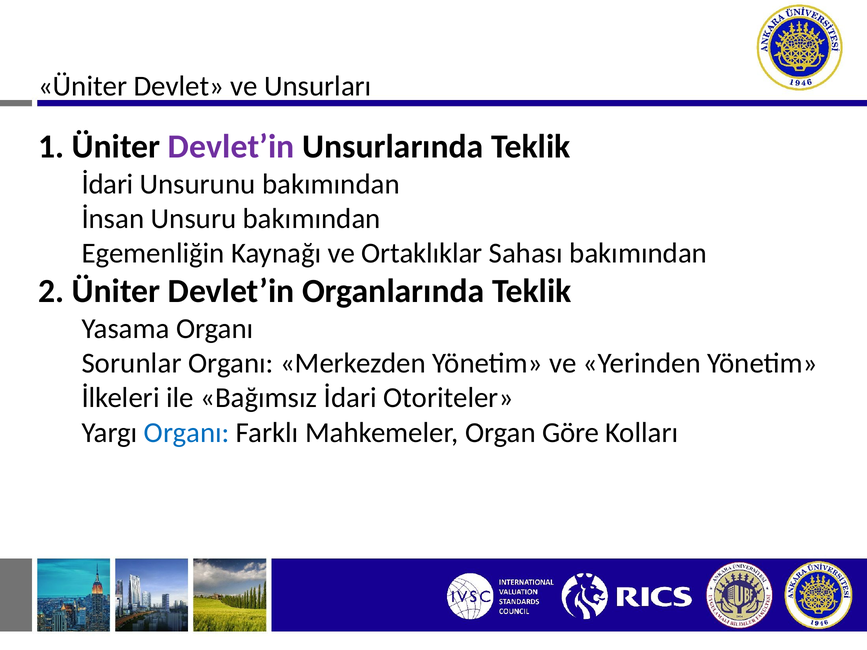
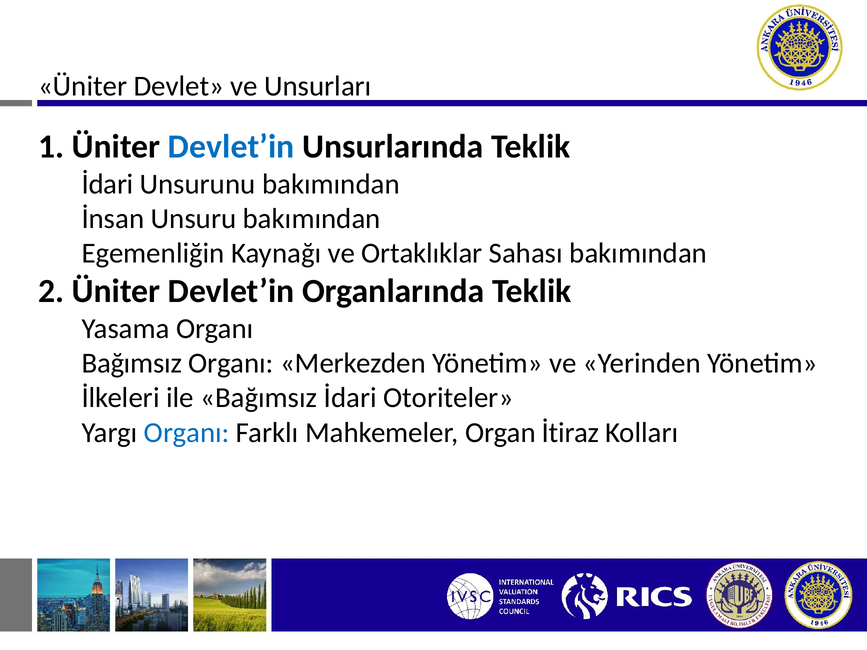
Devlet’in colour: purple -> blue (231, 147)
Sorunlar: Sorunlar -> Bağımsız (132, 363)
Göre: Göre -> İtiraz (571, 433)
